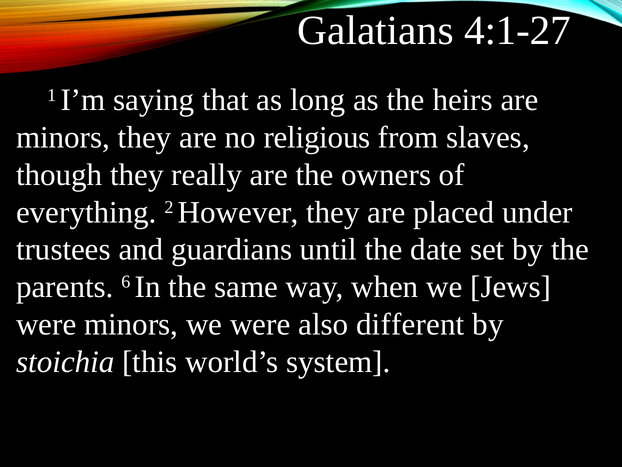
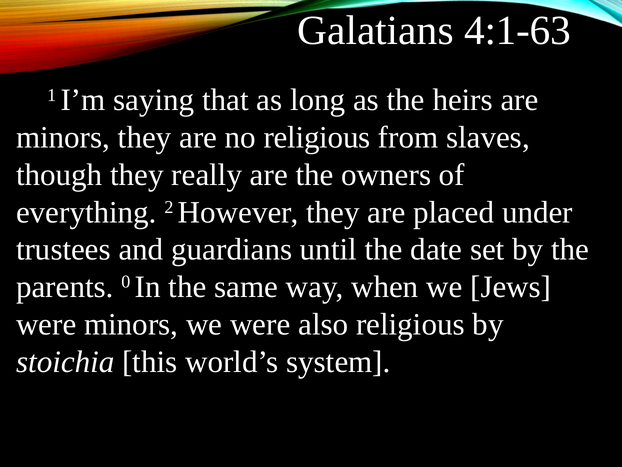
4:1-27: 4:1-27 -> 4:1-63 (518, 31)
6: 6 -> 0 (126, 282)
also different: different -> religious (410, 324)
